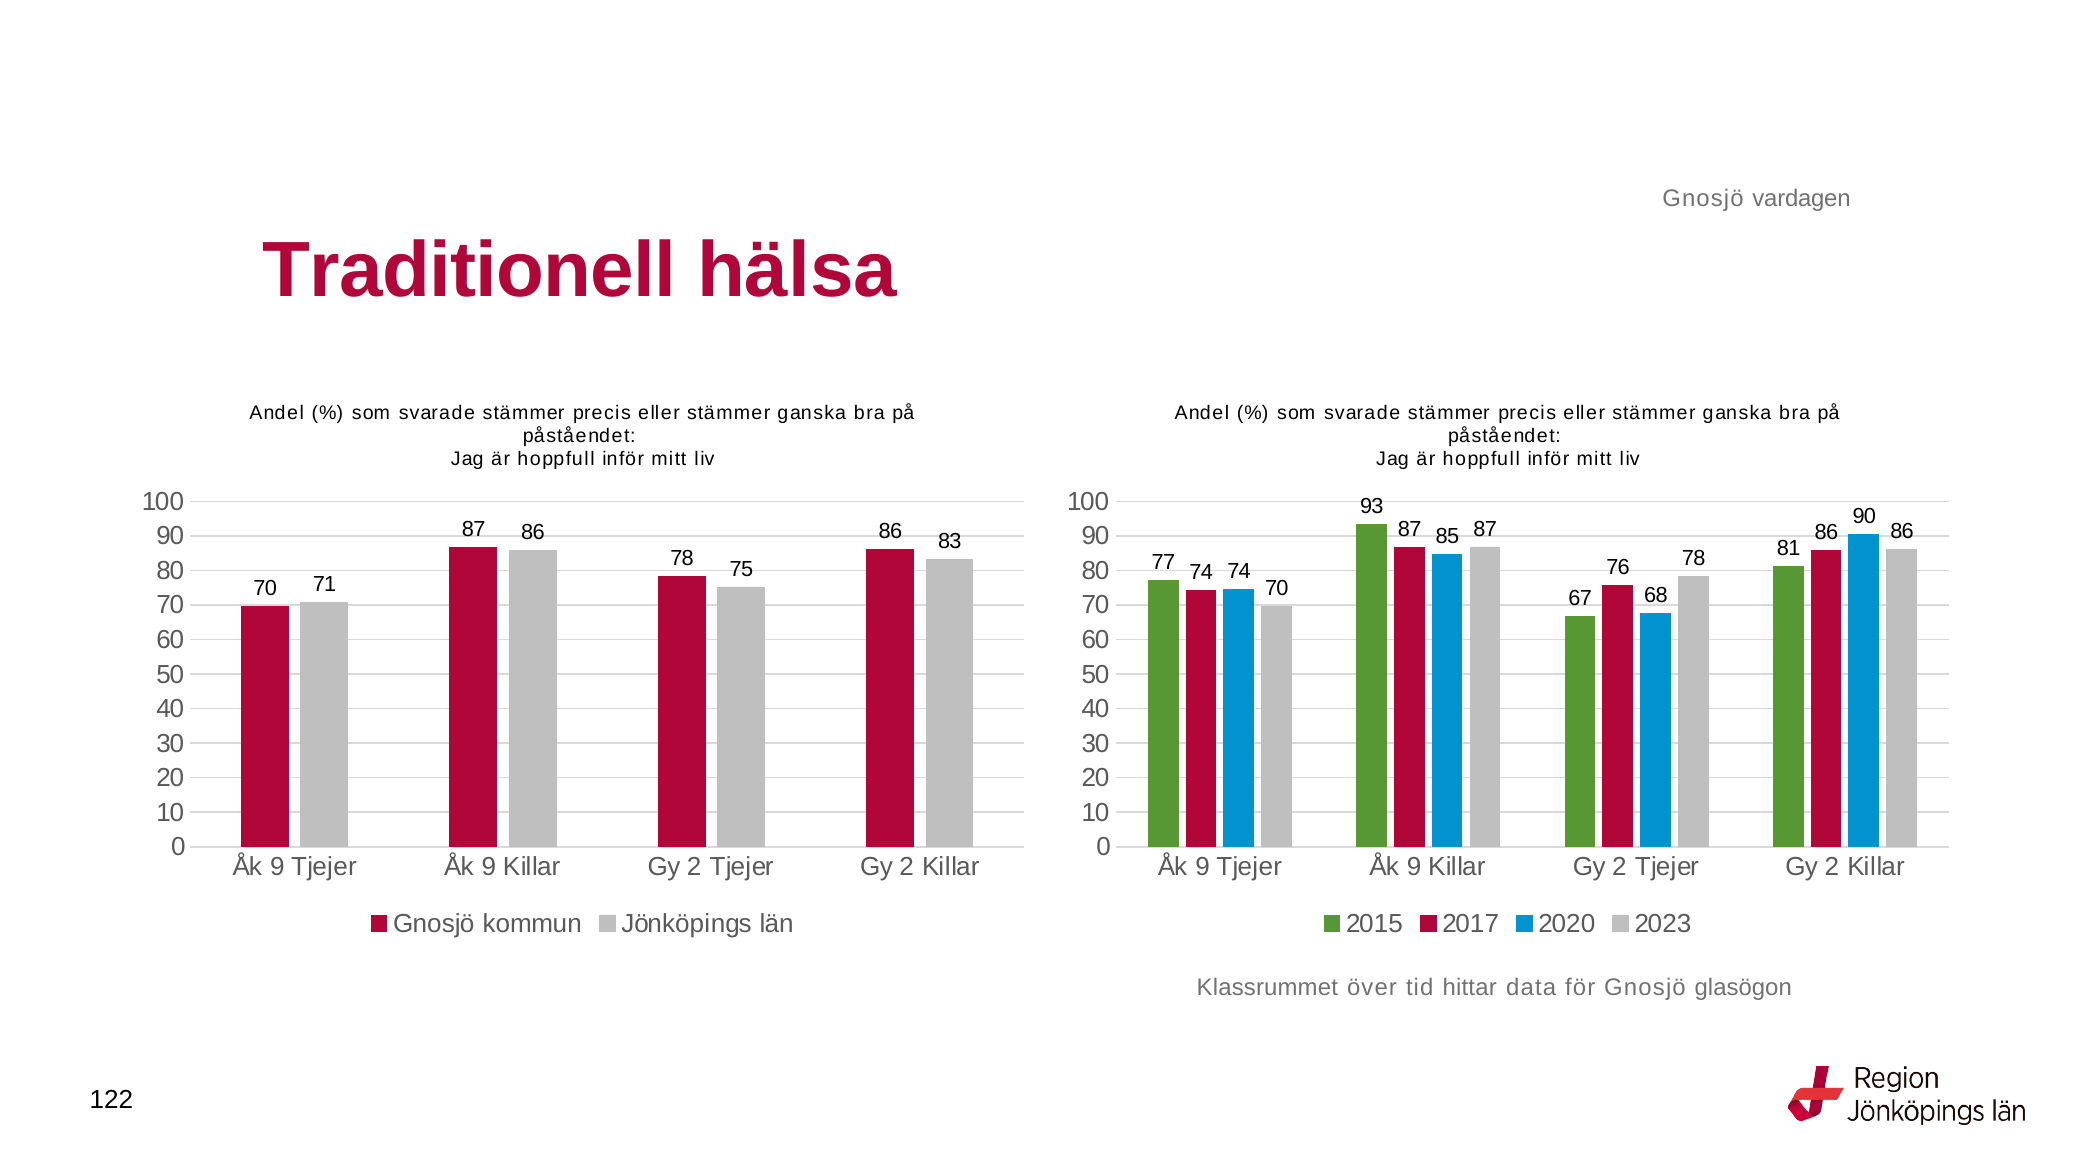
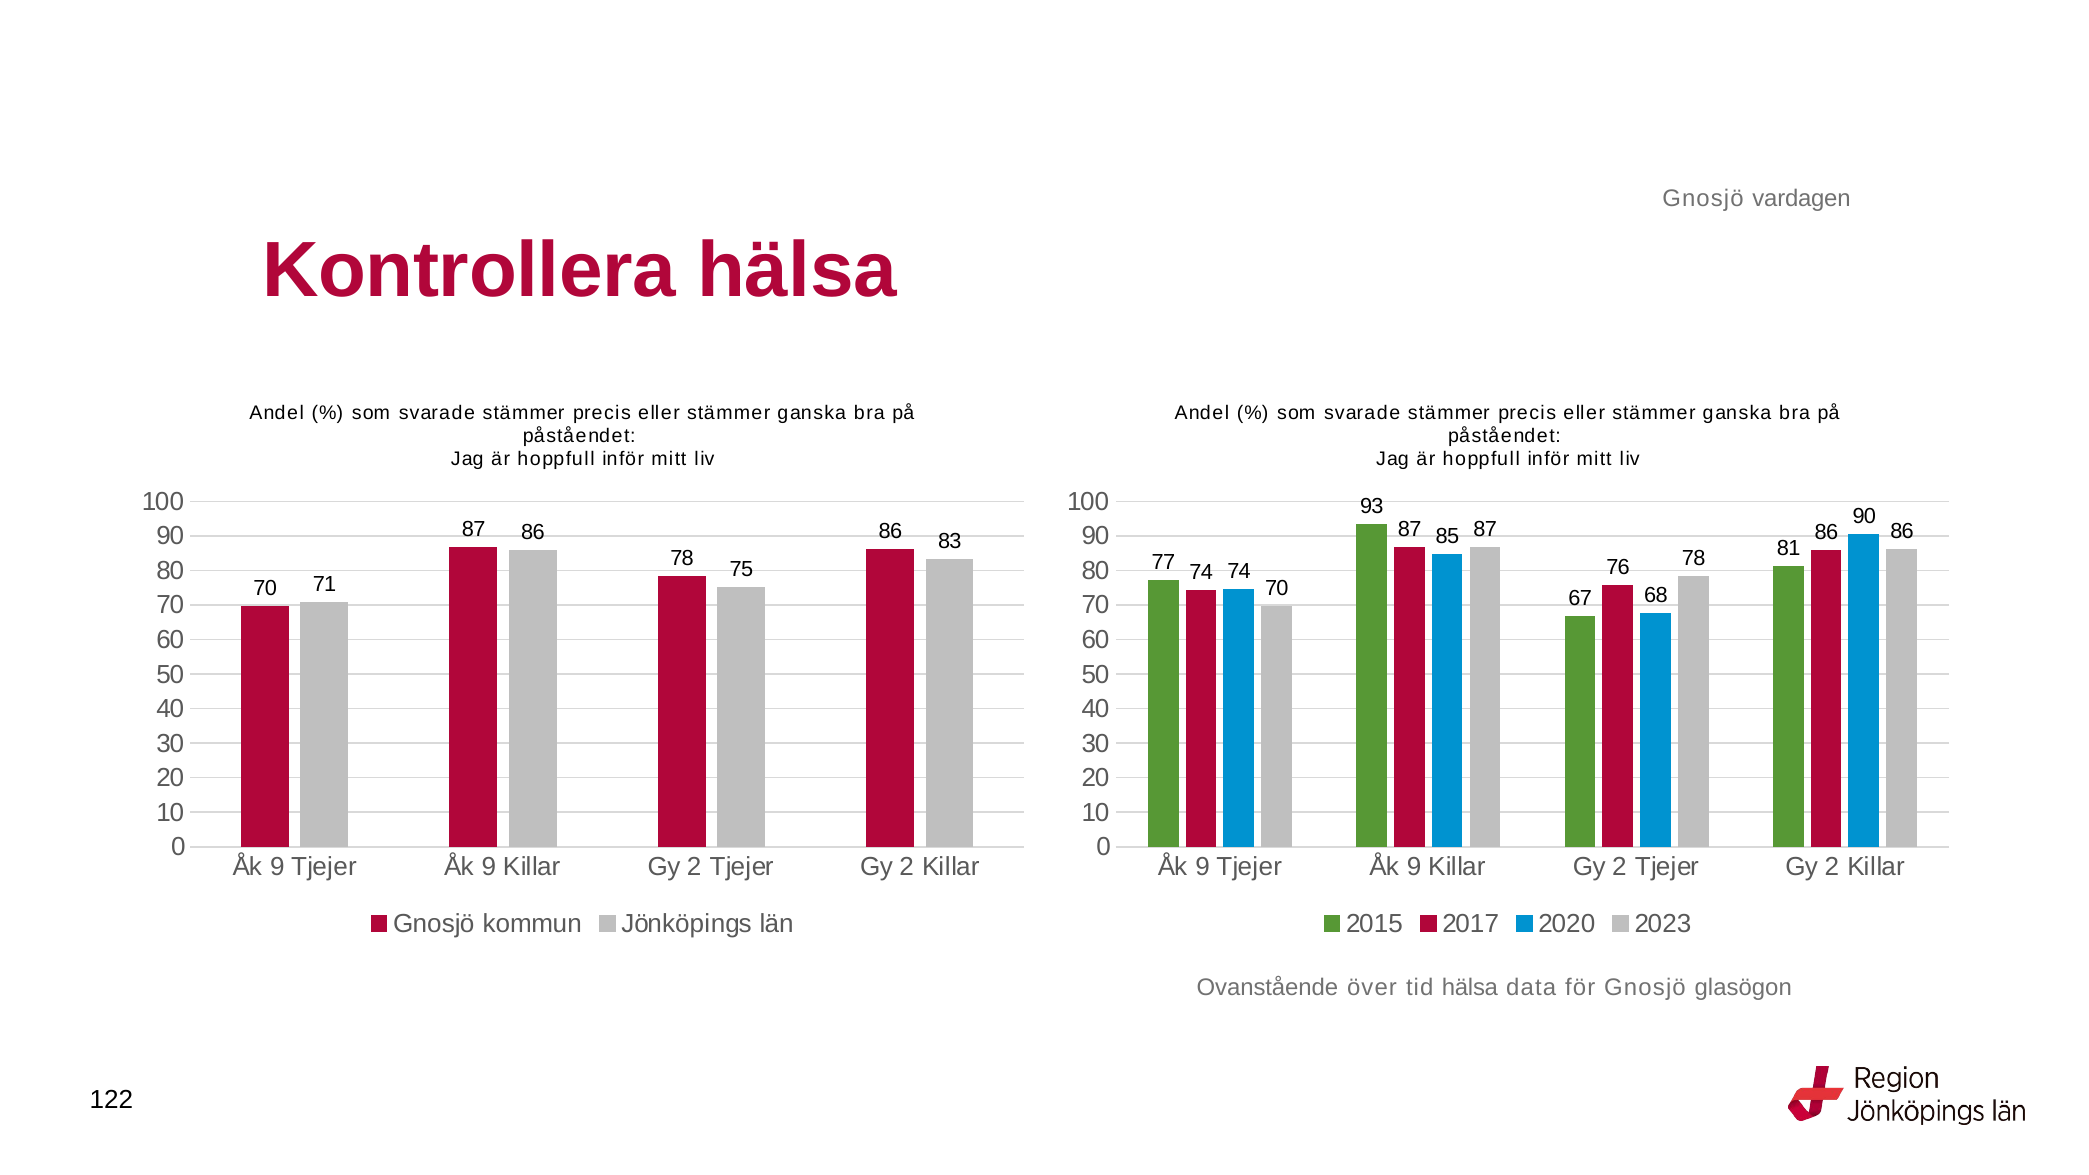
Traditionell: Traditionell -> Kontrollera (469, 271)
Klassrummet: Klassrummet -> Ovanstående (1267, 988)
tid hittar: hittar -> hälsa (1470, 988)
